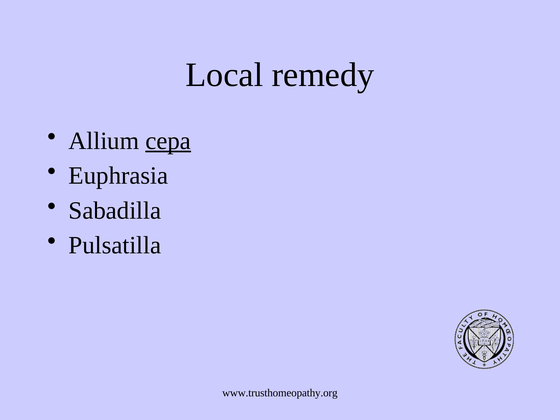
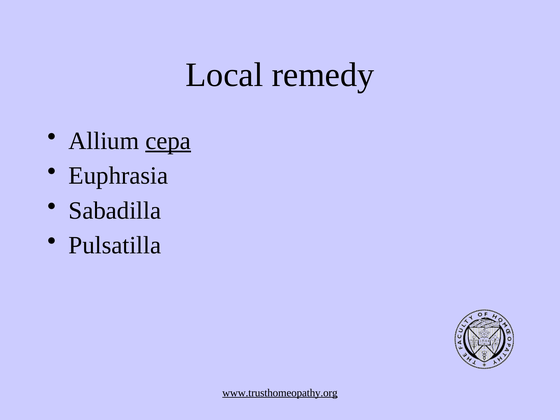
www.trusthomeopathy.org underline: none -> present (280, 393)
